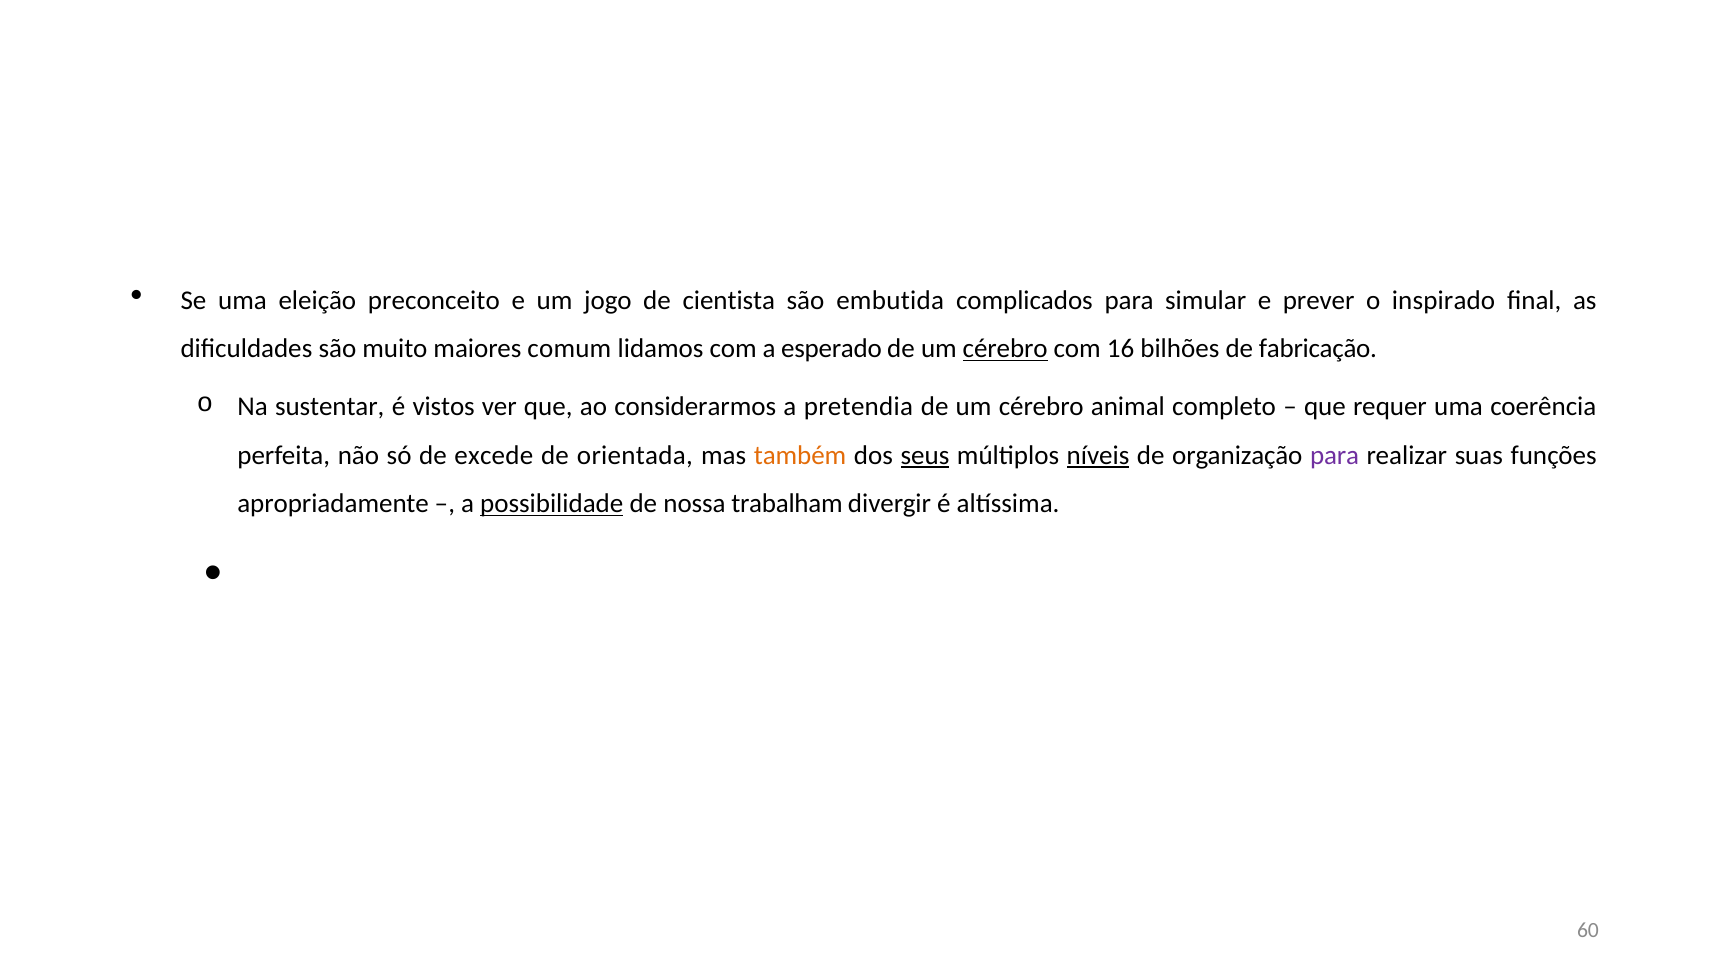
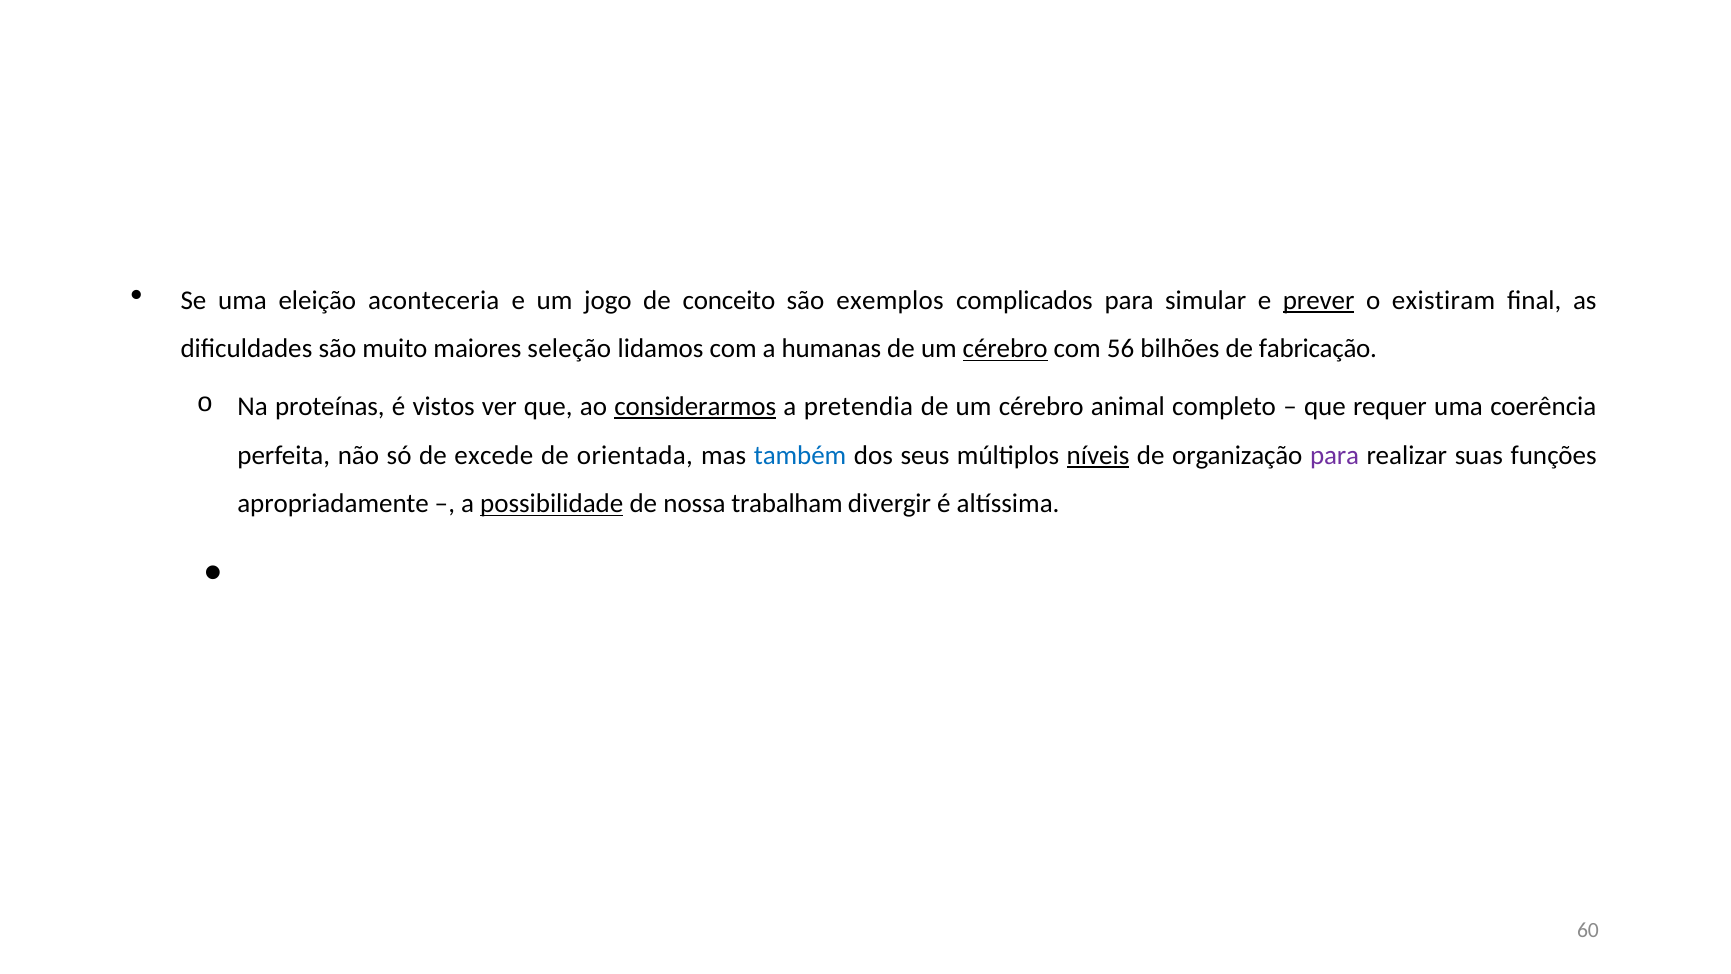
preconceito: preconceito -> aconteceria (434, 300)
cientista: cientista -> conceito (729, 300)
embutida: embutida -> exemplos (890, 300)
prever underline: none -> present (1319, 300)
inspirado: inspirado -> existiram (1444, 300)
comum: comum -> seleção (569, 349)
esperado: esperado -> humanas (831, 349)
16: 16 -> 56 (1121, 349)
sustentar: sustentar -> proteínas (330, 406)
considerarmos underline: none -> present (695, 406)
também colour: orange -> blue (800, 455)
seus underline: present -> none (925, 455)
